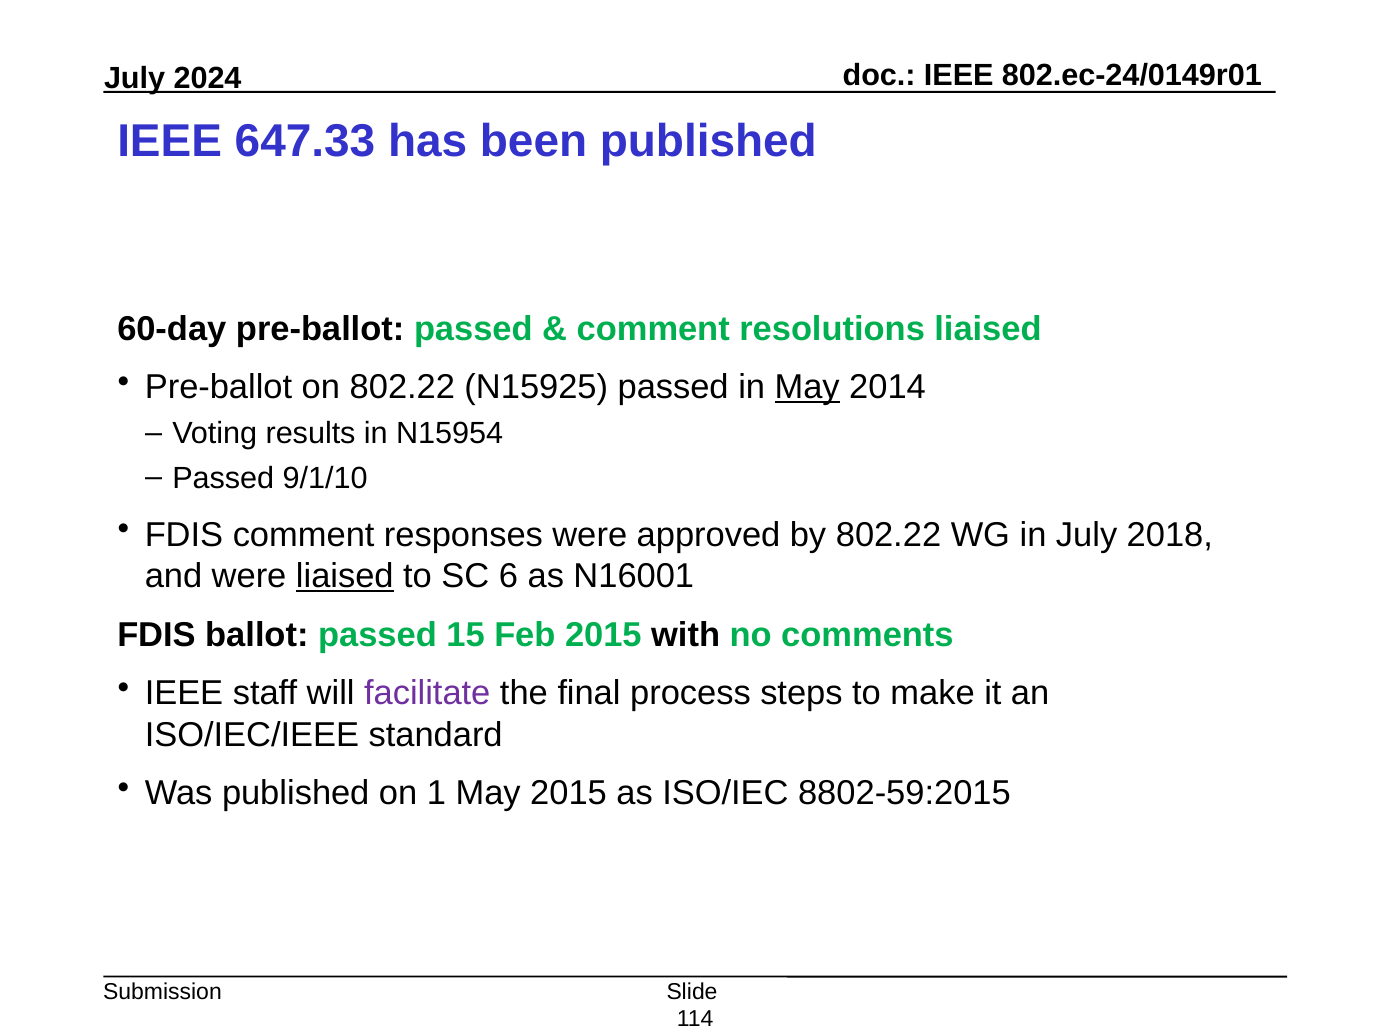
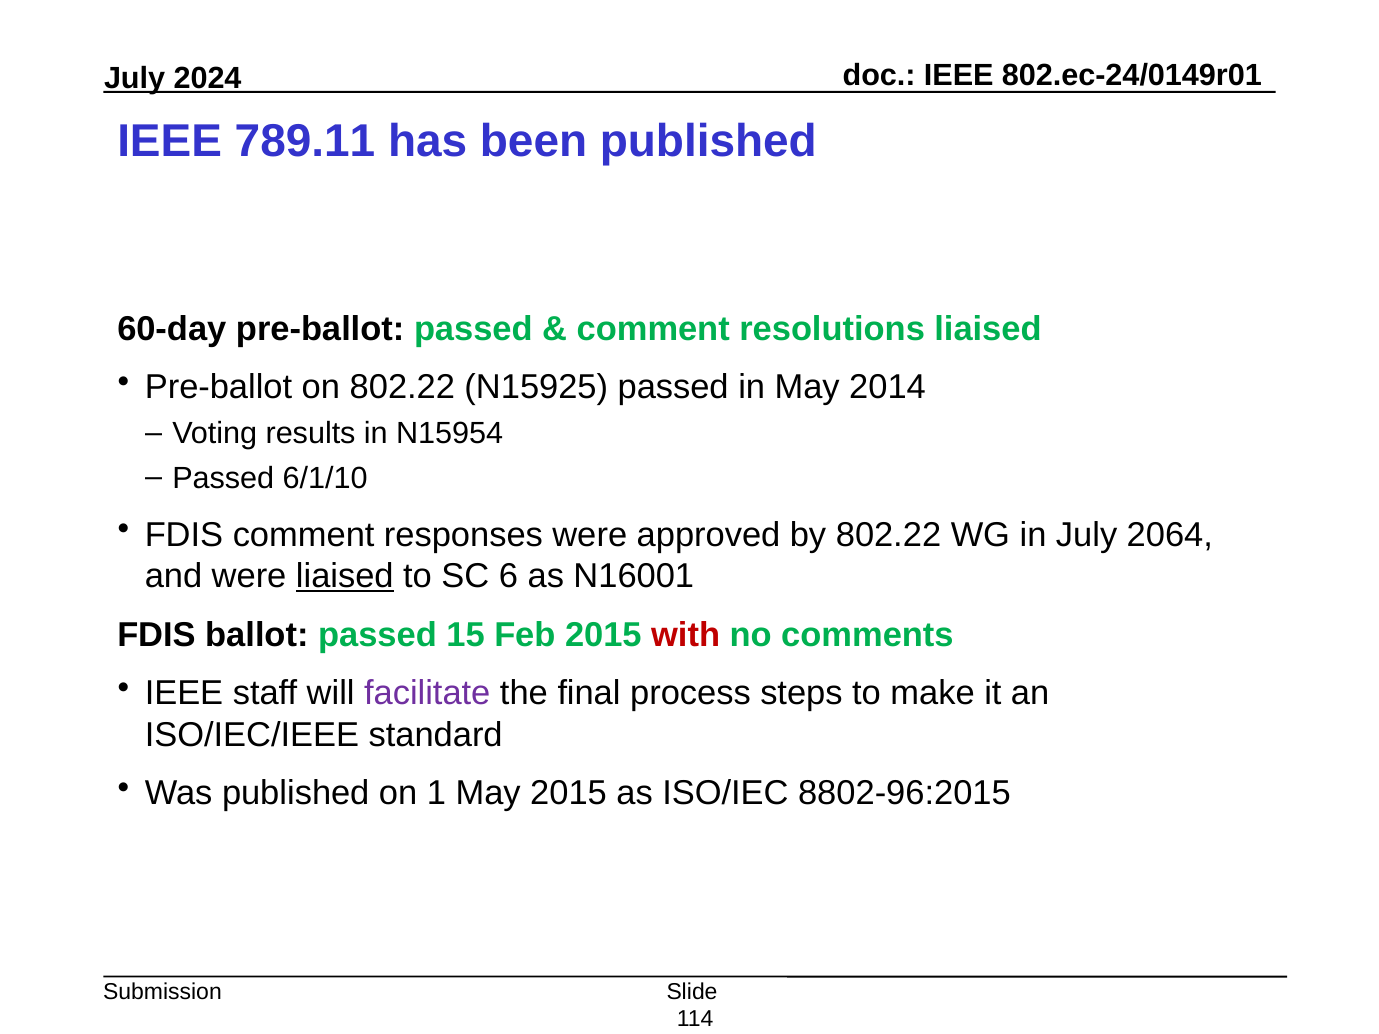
647.33: 647.33 -> 789.11 (305, 141)
May underline: present -> none (807, 387)
9/1/10: 9/1/10 -> 6/1/10 (325, 478)
2018: 2018 -> 2064 (1170, 535)
with colour: black -> red (686, 635)
8802-59:2015: 8802-59:2015 -> 8802-96:2015 (904, 794)
